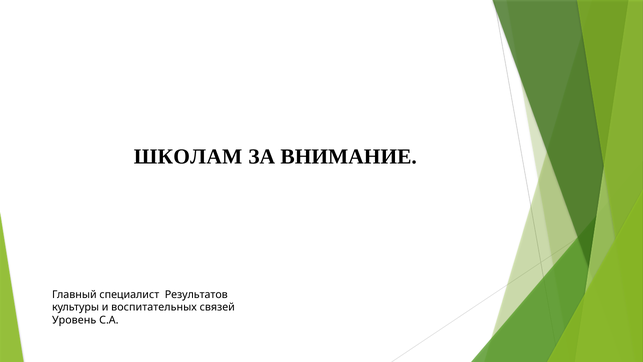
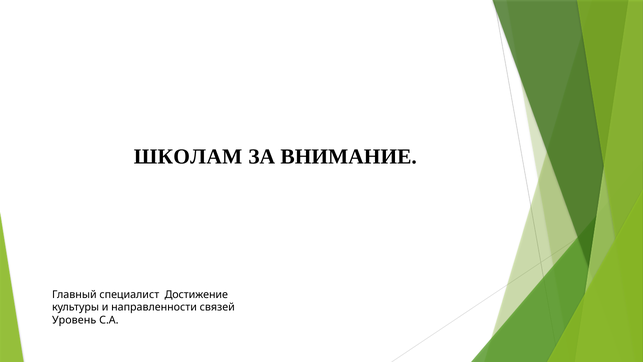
Результатов: Результатов -> Достижение (196, 294)
воспитательных: воспитательных -> направленности (154, 307)
